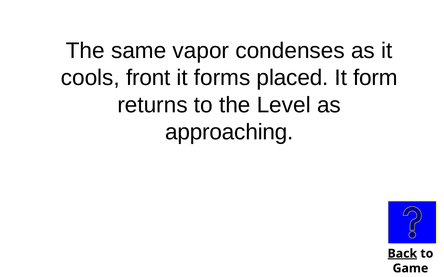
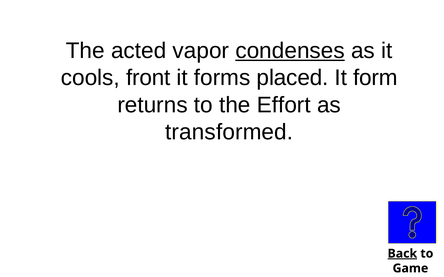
same: same -> acted (139, 51)
condenses underline: none -> present (290, 51)
Level: Level -> Effort (284, 105)
approaching: approaching -> transformed (229, 132)
